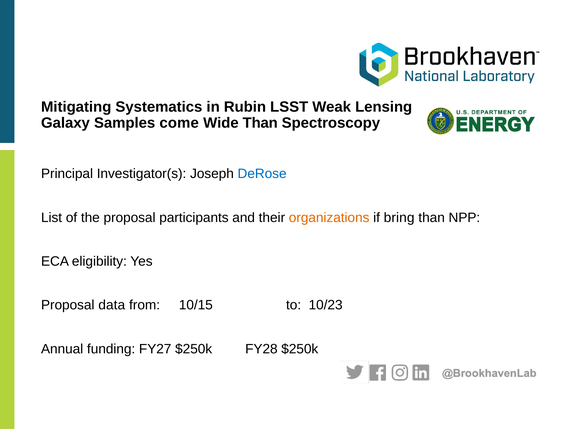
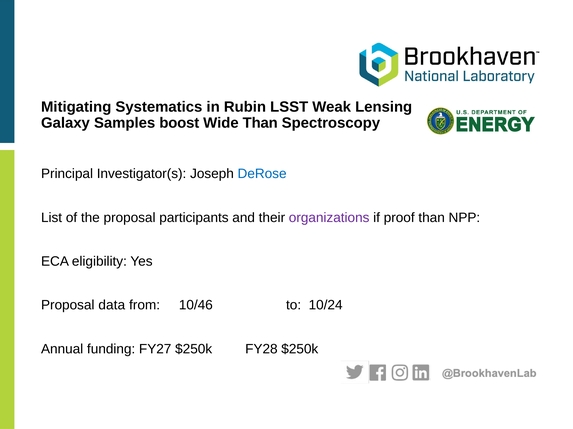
come: come -> boost (179, 123)
organizations colour: orange -> purple (329, 218)
bring: bring -> proof (399, 218)
10/15: 10/15 -> 10/46 (196, 306)
10/23: 10/23 -> 10/24 (326, 306)
